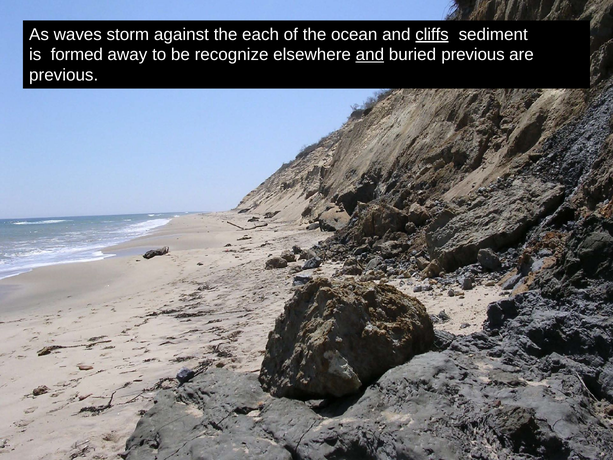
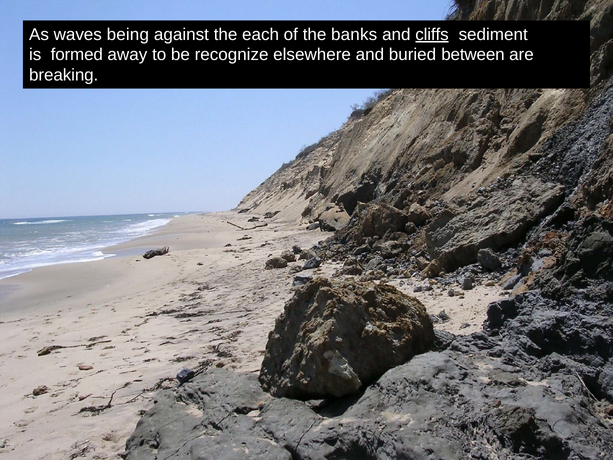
storm: storm -> being (128, 34)
ocean: ocean -> banks (354, 34)
and underline: present -> none (370, 55)
buried previous: previous -> between (473, 55)
previous: previous -> breaking (64, 75)
